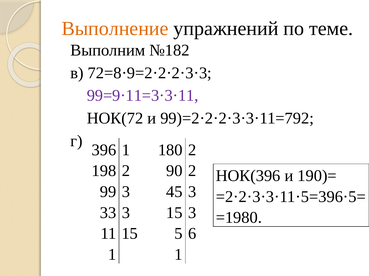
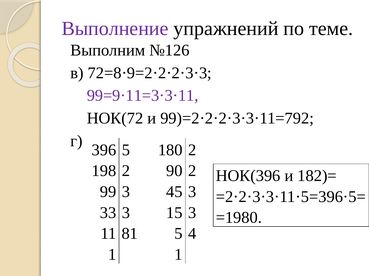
Выполнение colour: orange -> purple (115, 29)
№182: №182 -> №126 (169, 50)
396 1: 1 -> 5 (126, 150)
190)=: 190)= -> 182)= (317, 176)
11 15: 15 -> 81 (130, 234)
6: 6 -> 4 (192, 234)
